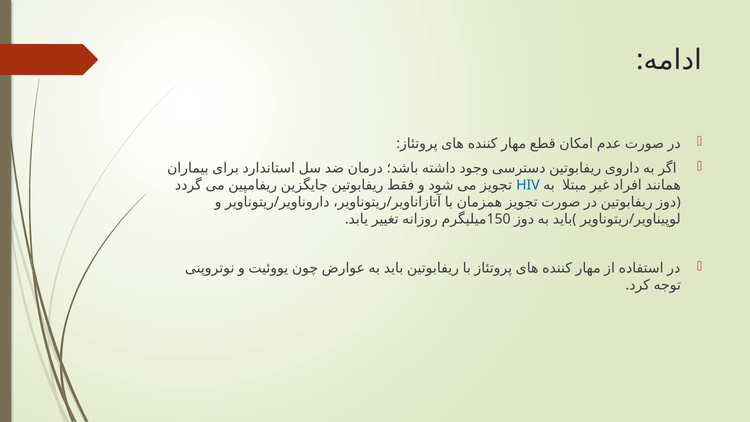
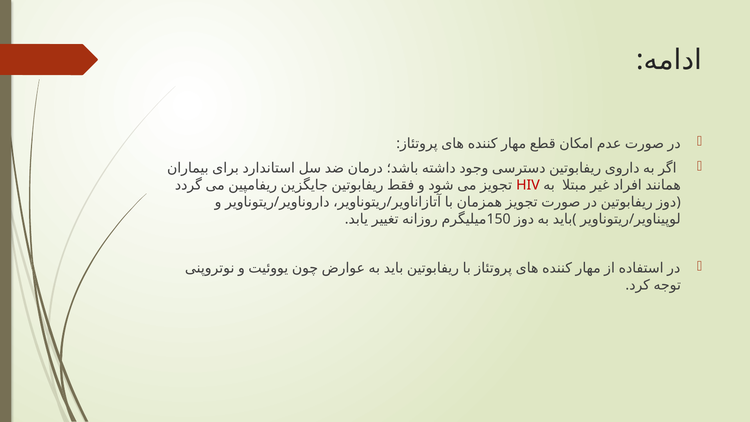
HIV colour: blue -> red (528, 185)
